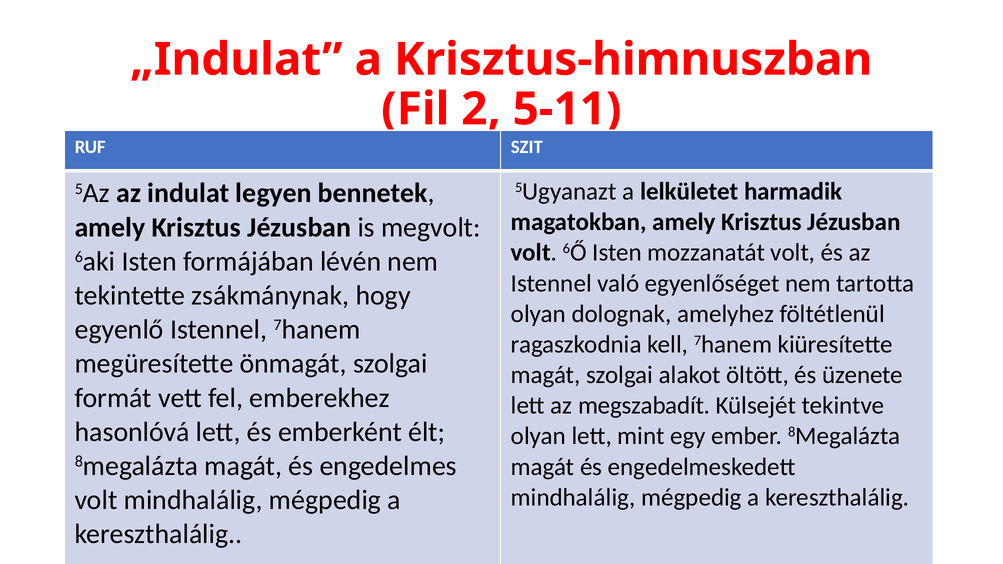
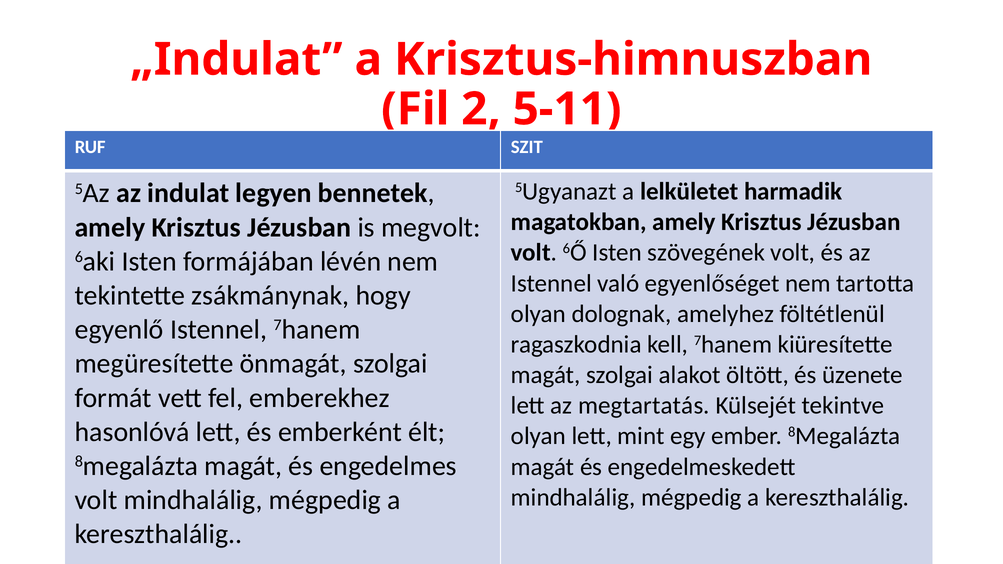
mozzanatát: mozzanatát -> szövegének (706, 253)
megszabadít: megszabadít -> megtartatás (644, 406)
